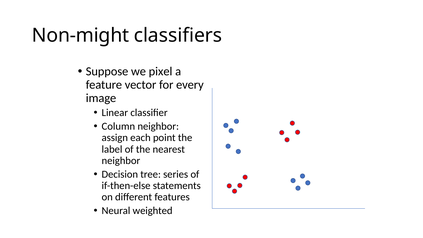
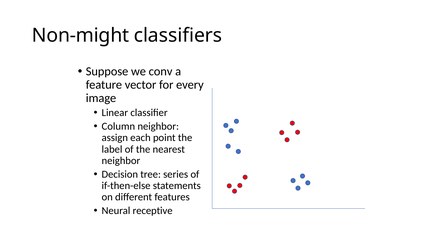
pixel: pixel -> conv (161, 72)
weighted: weighted -> receptive (153, 211)
